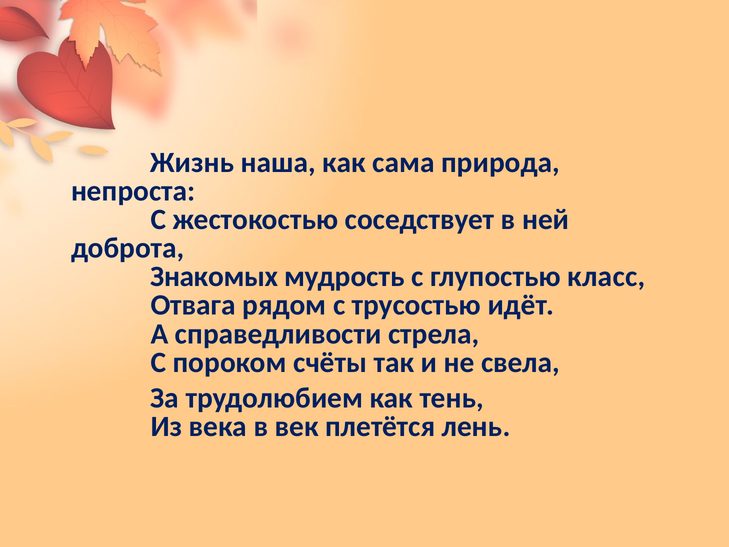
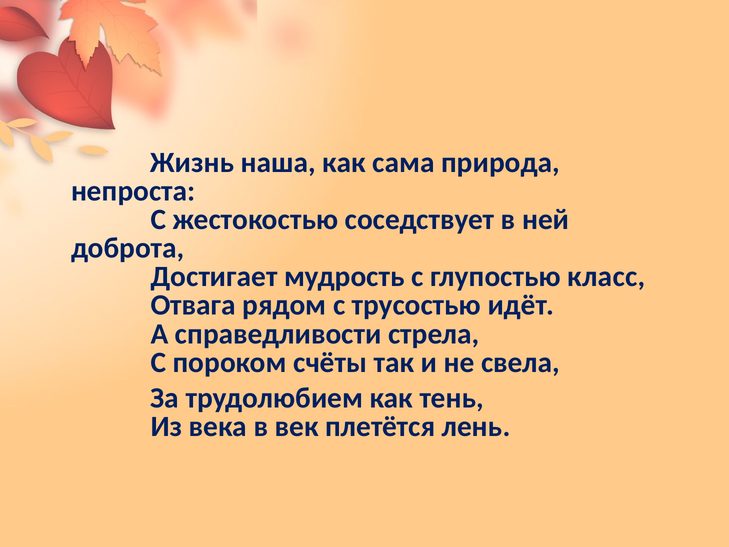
Знакомых: Знакомых -> Достигает (214, 277)
